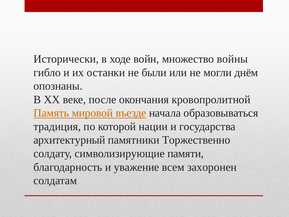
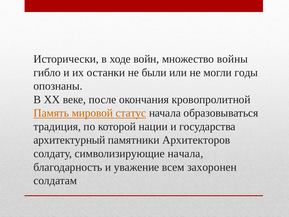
днём: днём -> годы (246, 72)
въезде: въезде -> статус (131, 113)
Торжественно: Торжественно -> Архитекторов (196, 140)
символизирующие памяти: памяти -> начала (185, 153)
